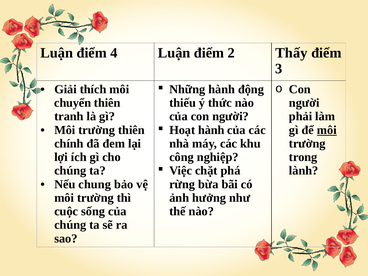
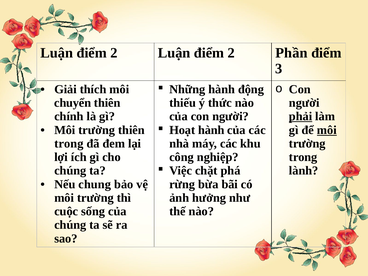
4: 4 -> 2 (114, 53)
Thấy: Thấy -> Phần (291, 53)
tranh: tranh -> chính (69, 116)
phải underline: none -> present (301, 116)
chính: chính -> trong (69, 144)
